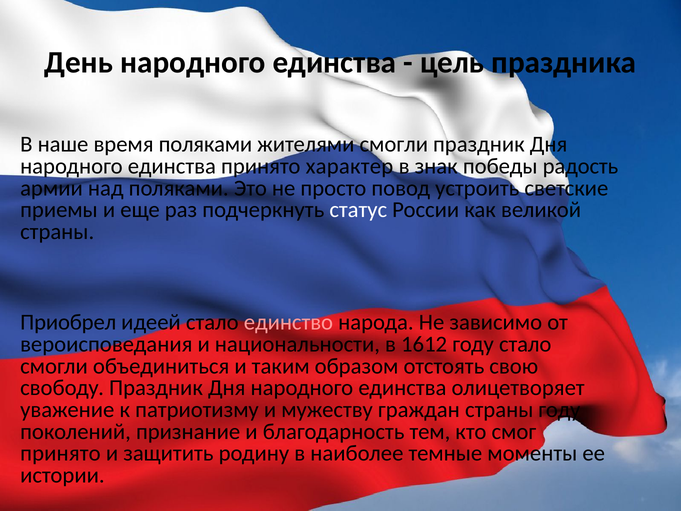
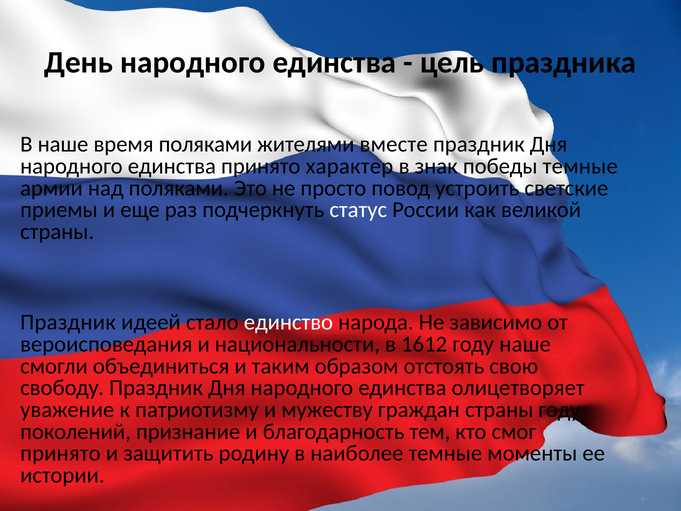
жителями смогли: смогли -> вместе (394, 144)
победы радость: радость -> темные (580, 166)
Приобрел: Приобрел -> Праздник (68, 322)
единство colour: pink -> white (288, 322)
году стало: стало -> наше (525, 344)
